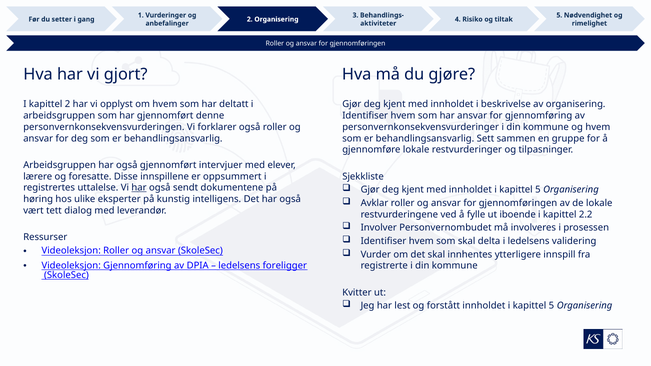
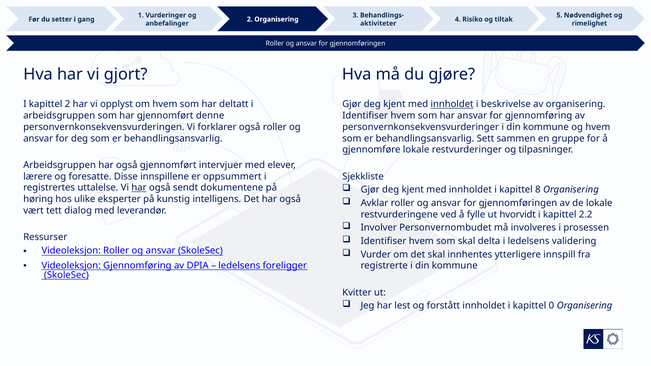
innholdet underline: none -> present (452, 104)
5: 5 -> 8 (538, 190)
iboende: iboende -> hvorvidt (518, 215)
5: 5 -> 0 (551, 306)
